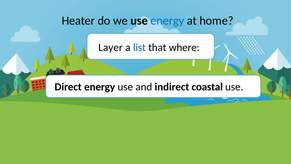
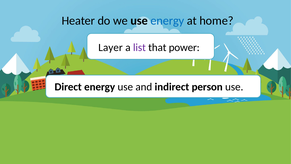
list colour: blue -> purple (139, 47)
where: where -> power (184, 47)
coastal: coastal -> person (207, 87)
